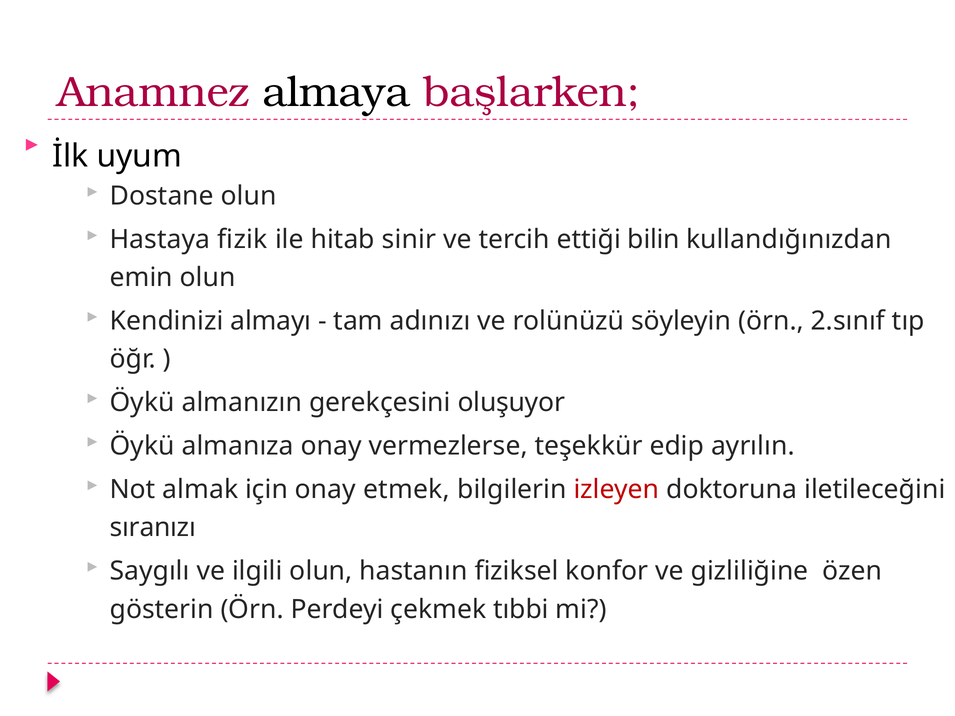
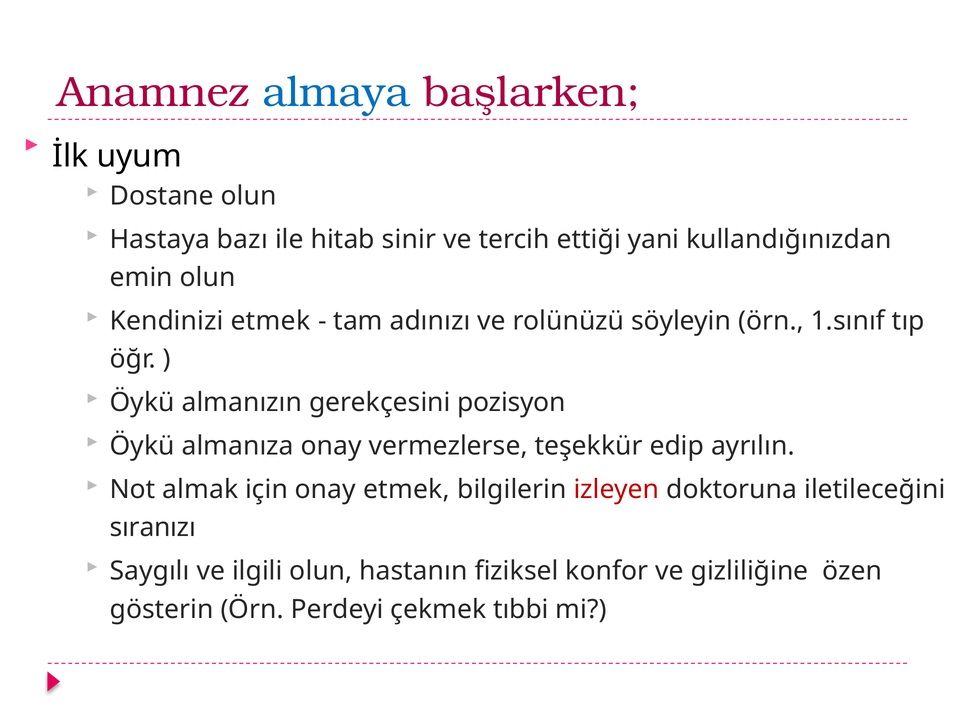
almaya colour: black -> blue (336, 92)
fizik: fizik -> bazı (242, 239)
bilin: bilin -> yani (653, 239)
Kendinizi almayı: almayı -> etmek (271, 321)
2.sınıf: 2.sınıf -> 1.sınıf (848, 321)
oluşuyor: oluşuyor -> pozisyon (511, 403)
